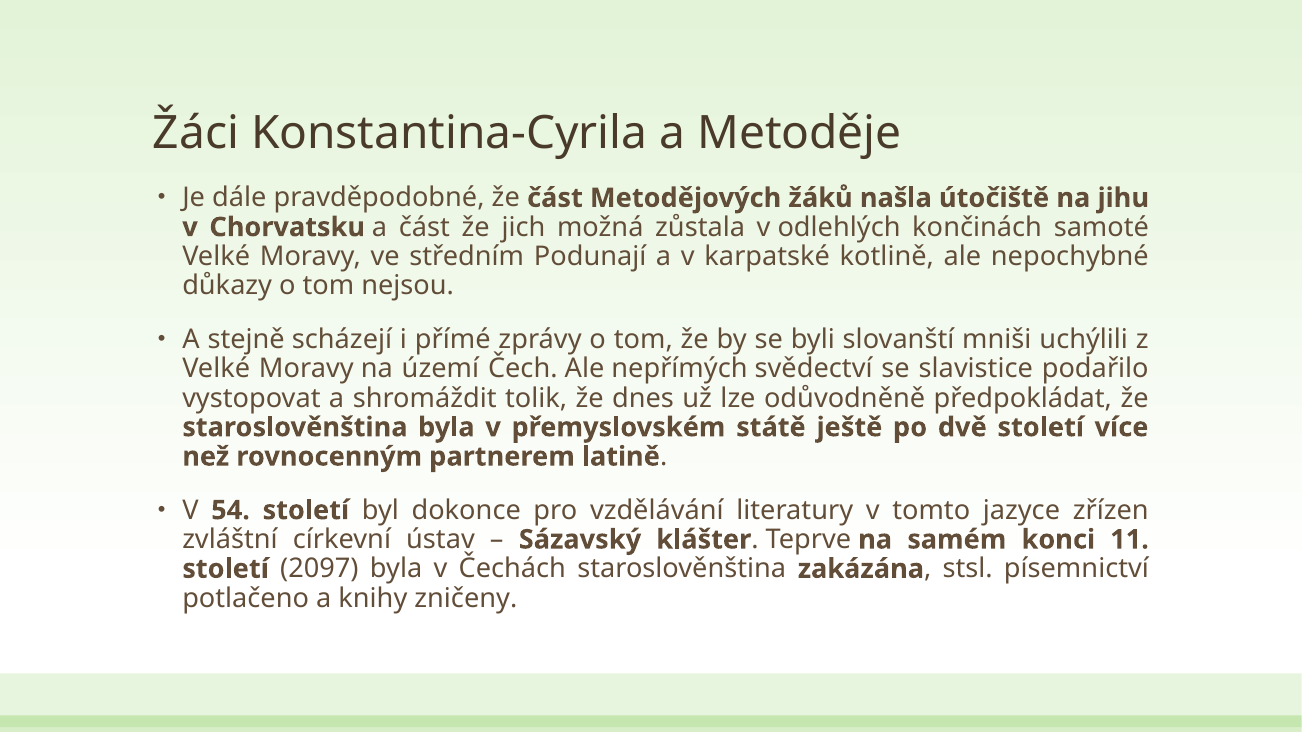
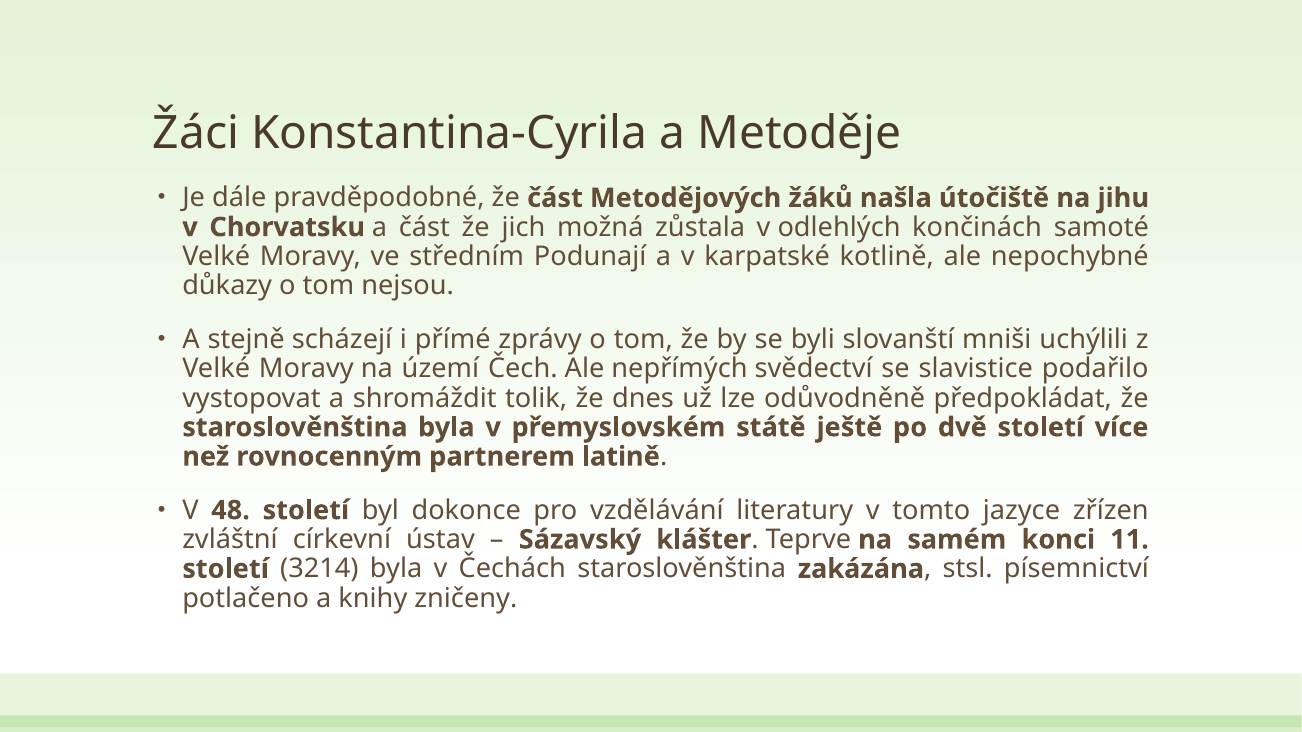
54: 54 -> 48 (231, 511)
2097: 2097 -> 3214 (319, 569)
